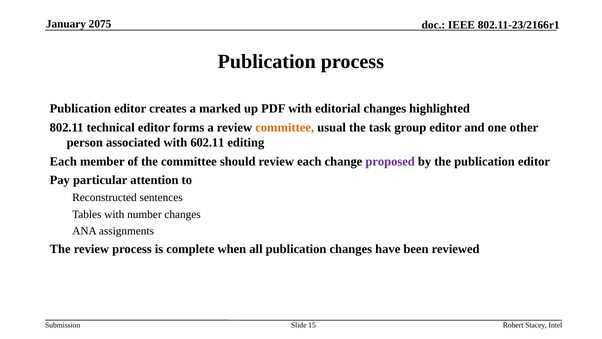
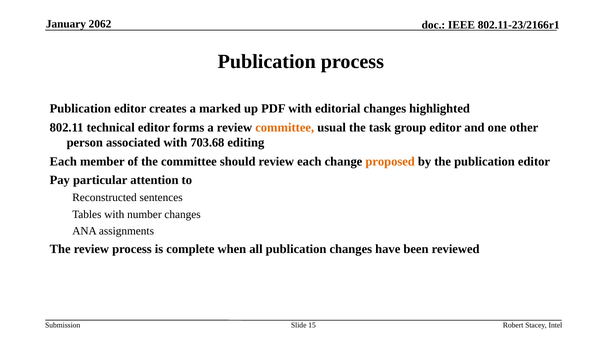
2075: 2075 -> 2062 (100, 24)
602.11: 602.11 -> 703.68 (207, 142)
proposed colour: purple -> orange (390, 161)
